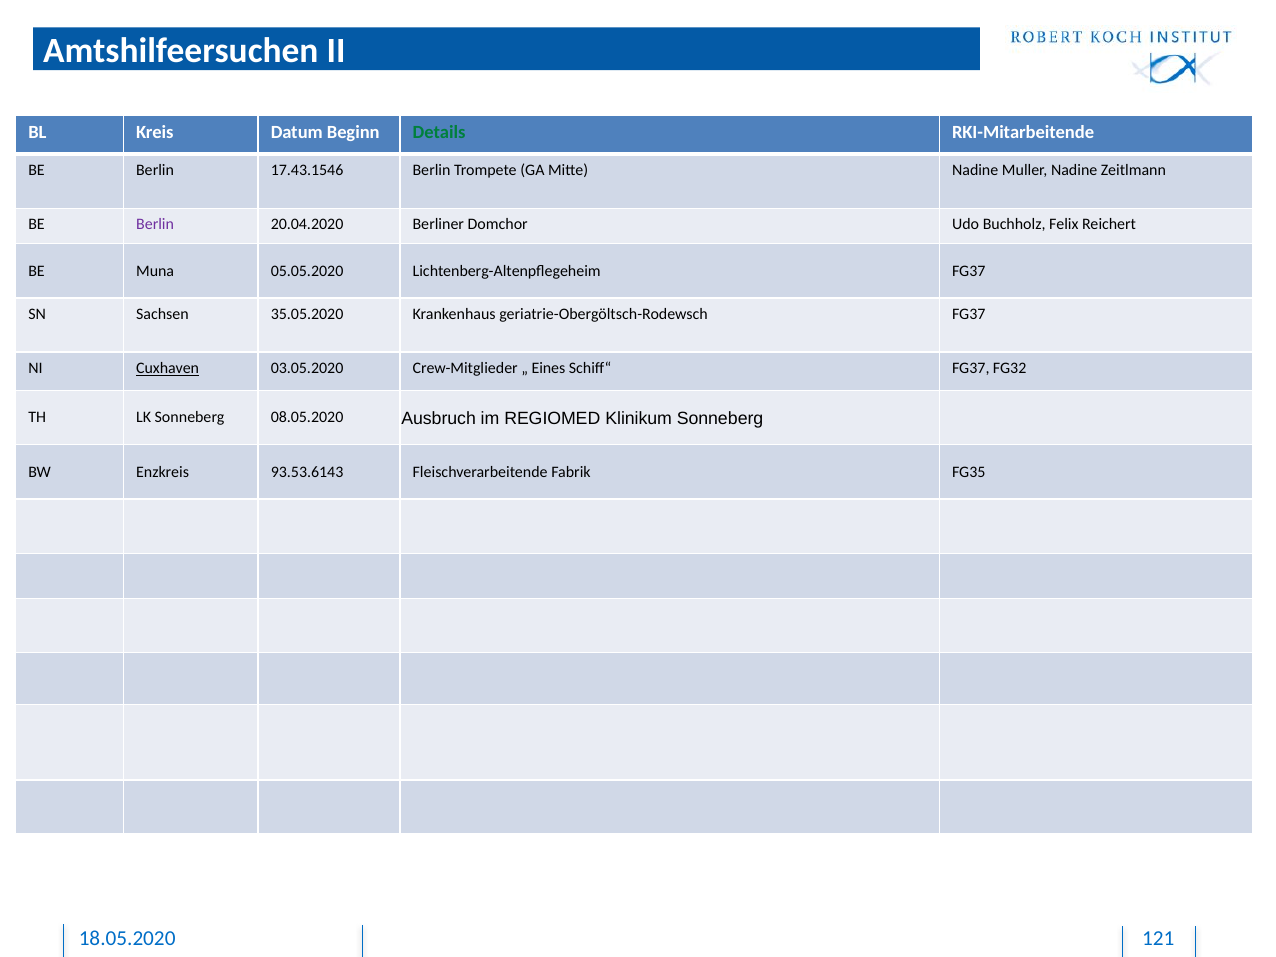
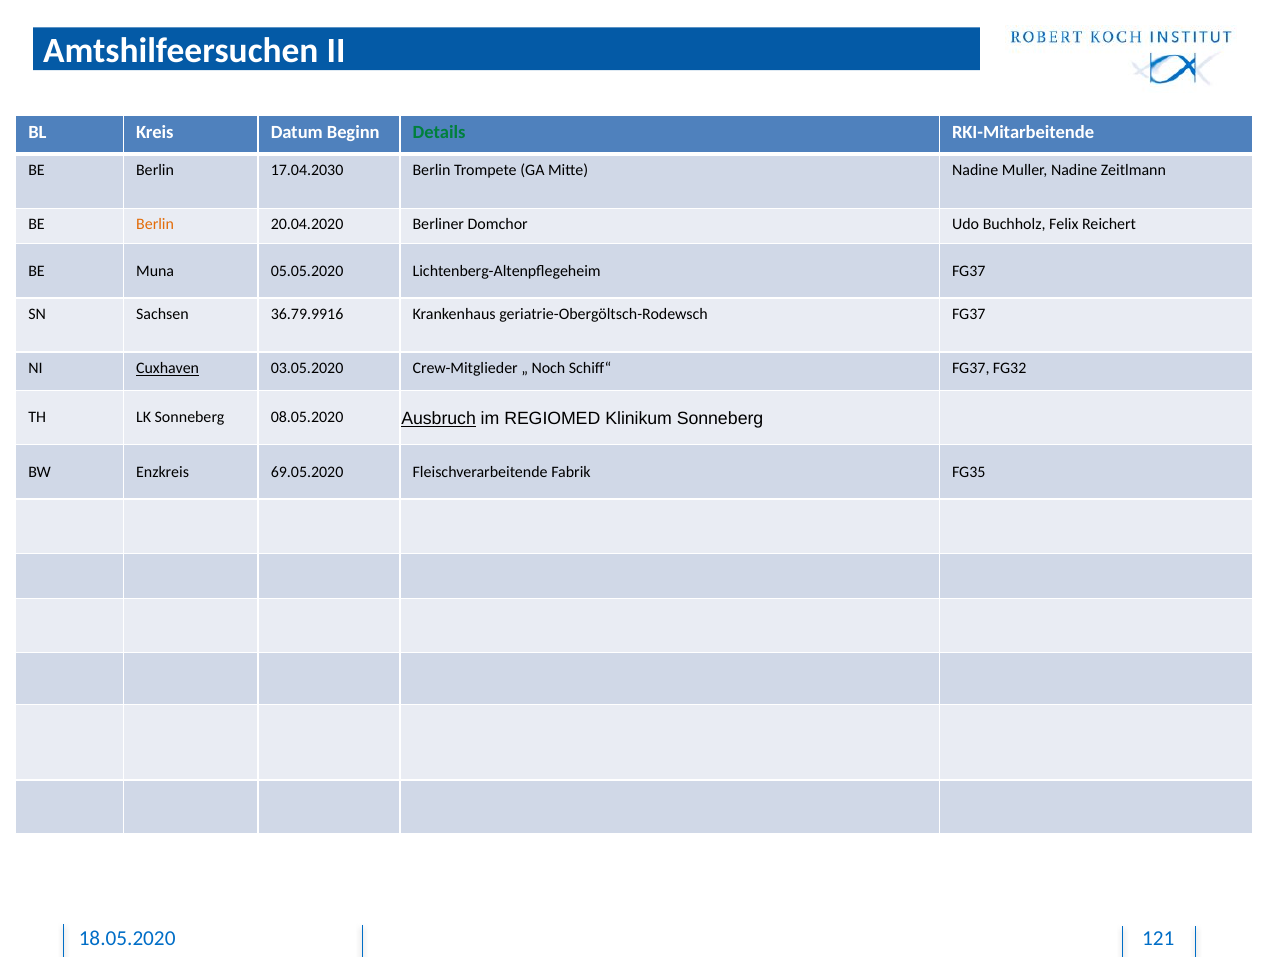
17.43.1546: 17.43.1546 -> 17.04.2030 (307, 170)
Berlin colour: purple -> orange (155, 225)
35.05.2020: 35.05.2020 -> 36.79.9916 (307, 314)
Eines: Eines -> Noch (548, 368)
Ausbruch underline: none -> present (439, 418)
93.53.6143: 93.53.6143 -> 69.05.2020 (307, 472)
